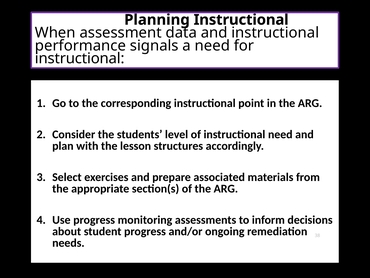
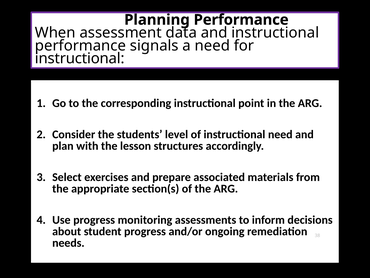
Planning Instructional: Instructional -> Performance (241, 20)
